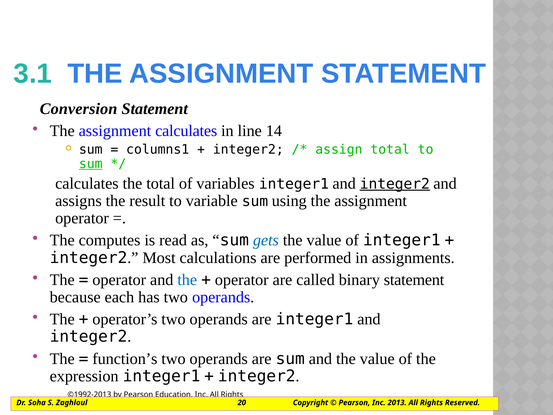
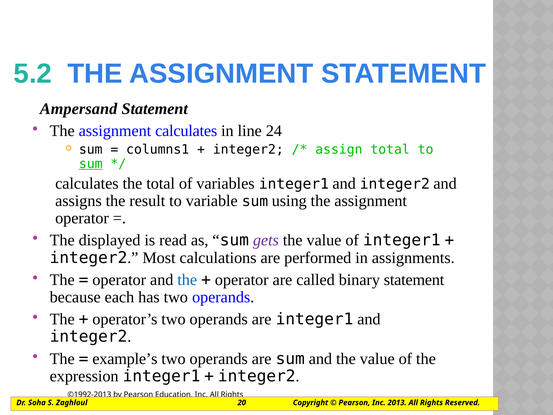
3.1: 3.1 -> 5.2 (33, 74)
Conversion: Conversion -> Ampersand (79, 109)
14: 14 -> 24 (274, 131)
integer2 underline: present -> none (395, 184)
computes: computes -> displayed (110, 240)
gets colour: blue -> purple (266, 240)
function’s: function’s -> example’s (125, 358)
